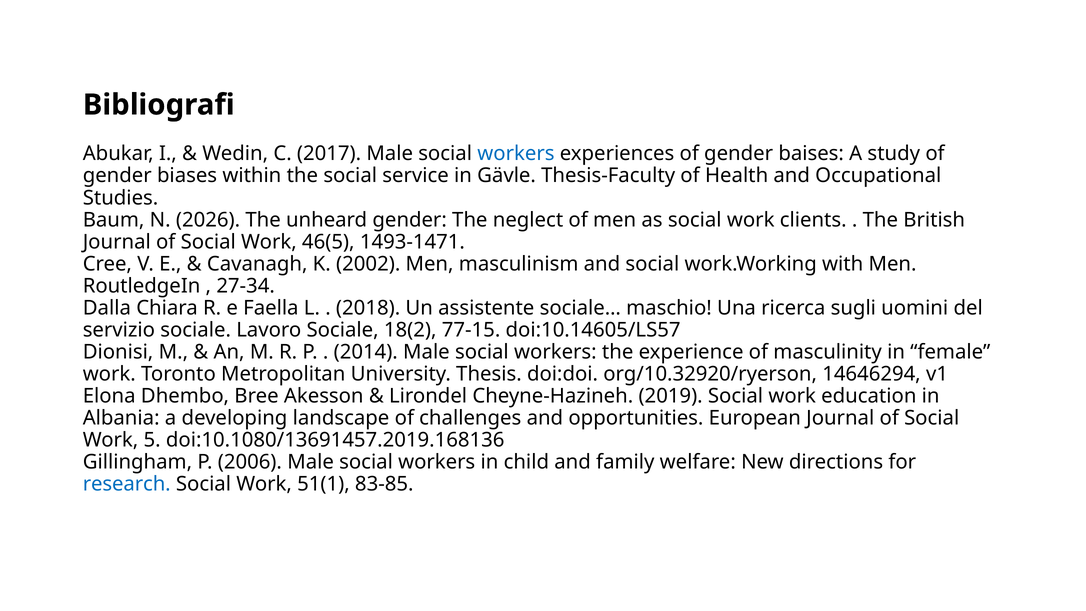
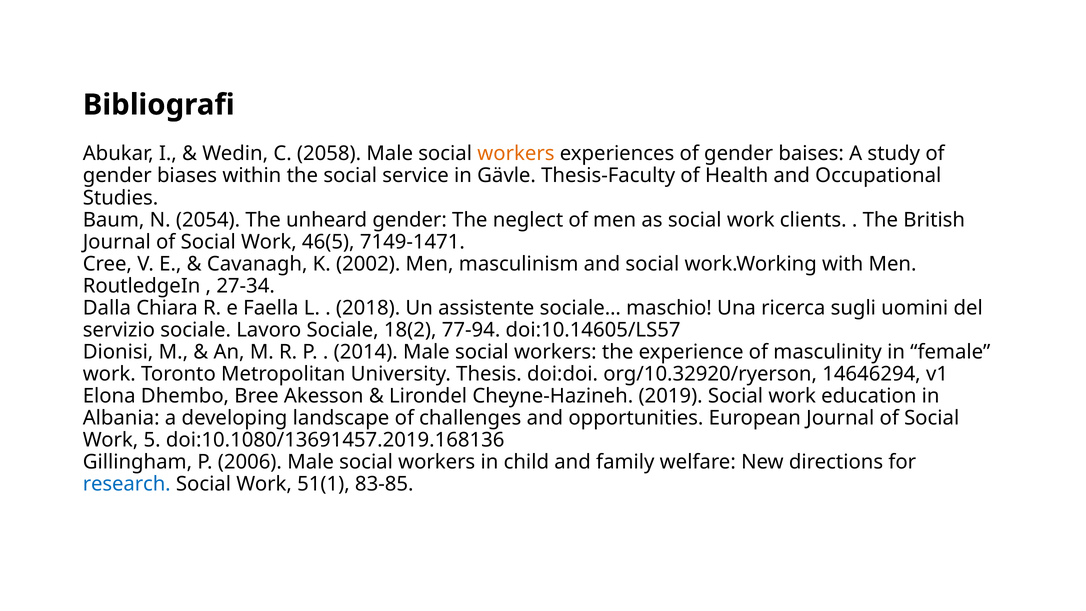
2017: 2017 -> 2058 (329, 154)
workers colour: blue -> orange (516, 154)
2026: 2026 -> 2054 (208, 220)
1493-1471: 1493-1471 -> 7149-1471 (412, 242)
77-15: 77-15 -> 77-94 (471, 330)
